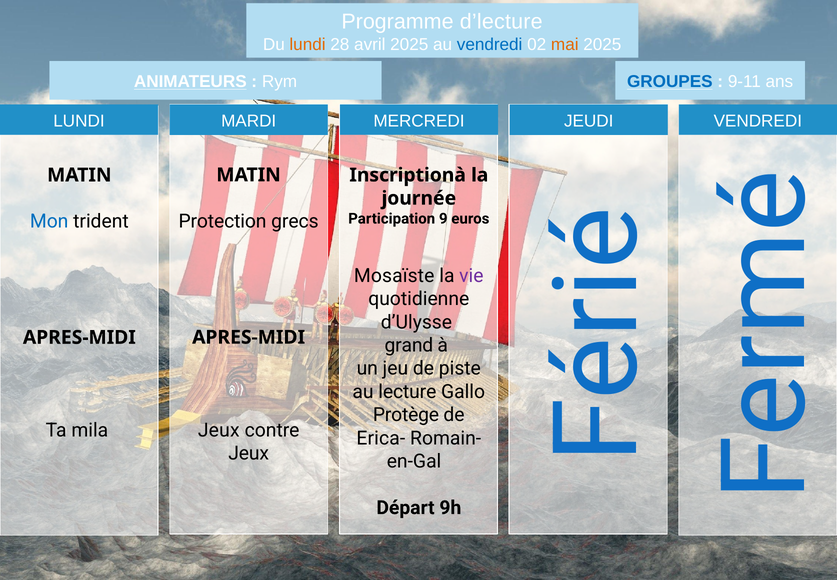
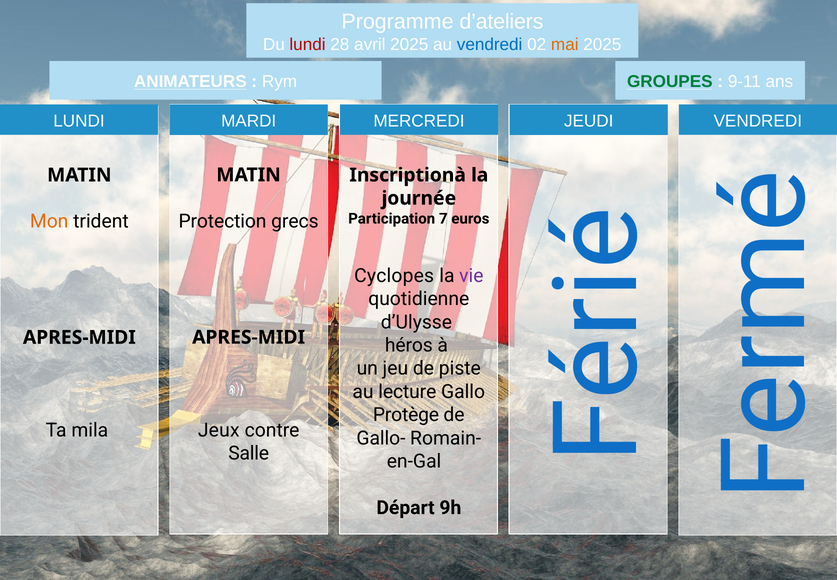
d’lecture: d’lecture -> d’ateliers (501, 22)
lundi colour: orange -> red (308, 44)
GROUPES colour: blue -> green (670, 82)
9: 9 -> 7 (443, 218)
Mon colour: blue -> orange (49, 221)
Mosaïste: Mosaïste -> Cyclopes (394, 275)
grand: grand -> héros (409, 345)
Erica-: Erica- -> Gallo- (381, 438)
Jeux: Jeux -> Salle (249, 453)
